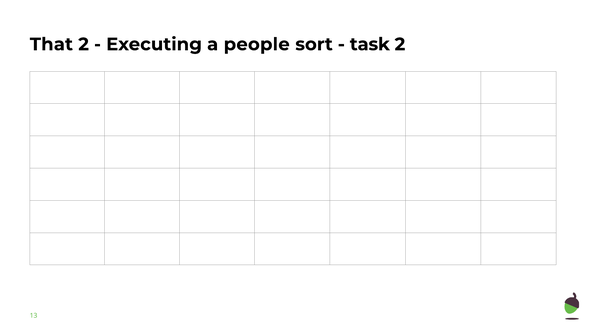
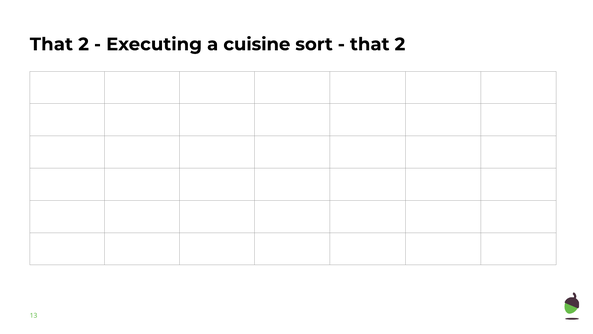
people: people -> cuisine (257, 44)
task: task -> that (370, 44)
